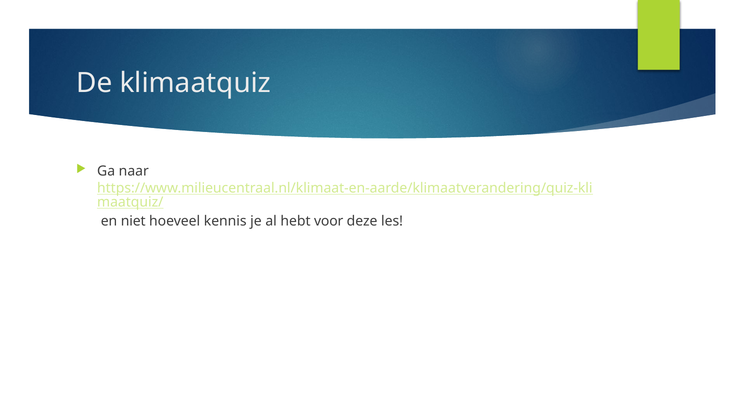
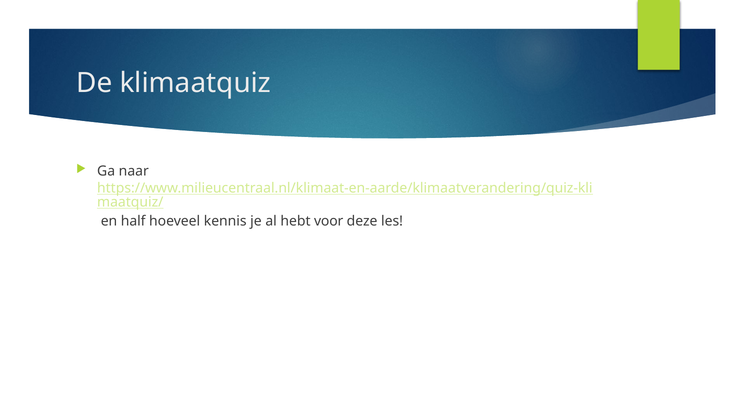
niet: niet -> half (133, 221)
